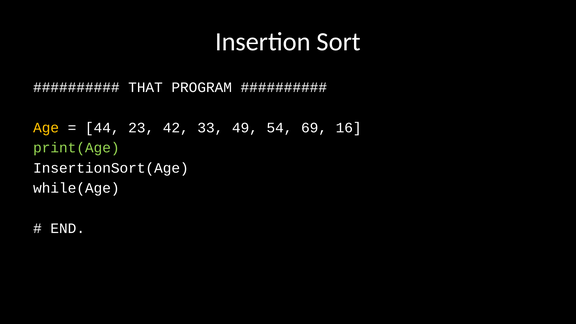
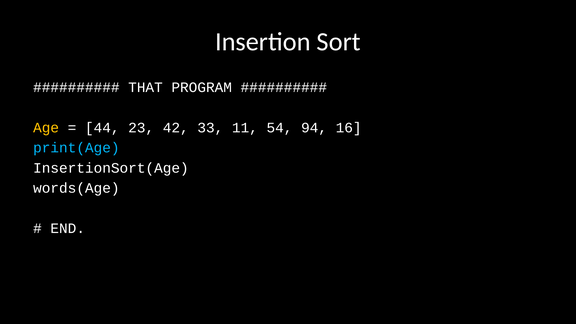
49: 49 -> 11 (245, 128)
69: 69 -> 94 (314, 128)
print(Age colour: light green -> light blue (76, 148)
while(Age: while(Age -> words(Age (76, 188)
